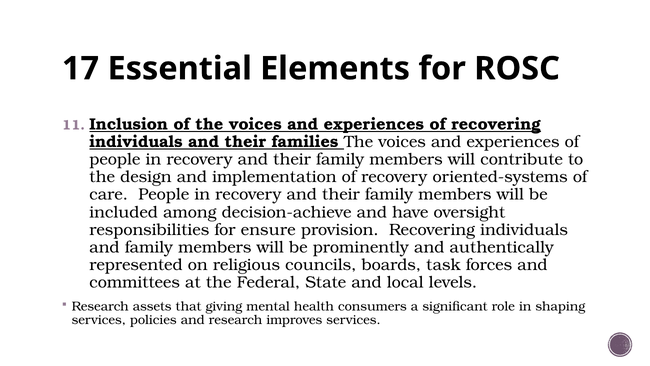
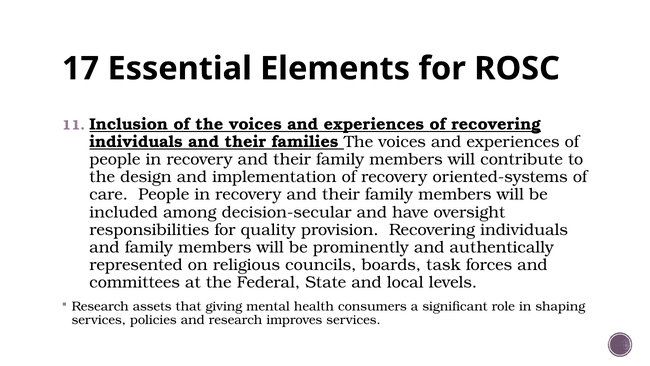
decision-achieve: decision-achieve -> decision-secular (287, 212)
ensure: ensure -> quality (268, 229)
